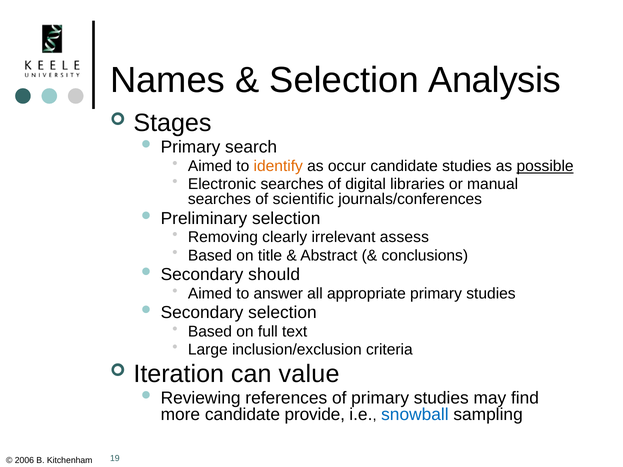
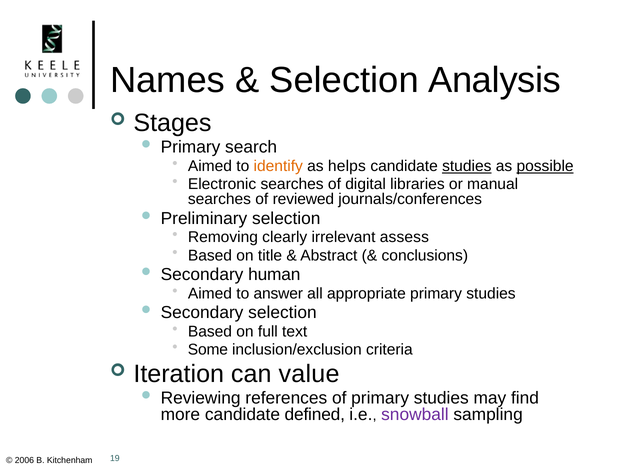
occur: occur -> helps (347, 166)
studies underline: none -> present (467, 166)
scientific: scientific -> reviewed (303, 199)
should: should -> human (274, 275)
Large: Large -> Some (208, 350)
provide: provide -> defined (315, 415)
snowball colour: blue -> purple (415, 415)
